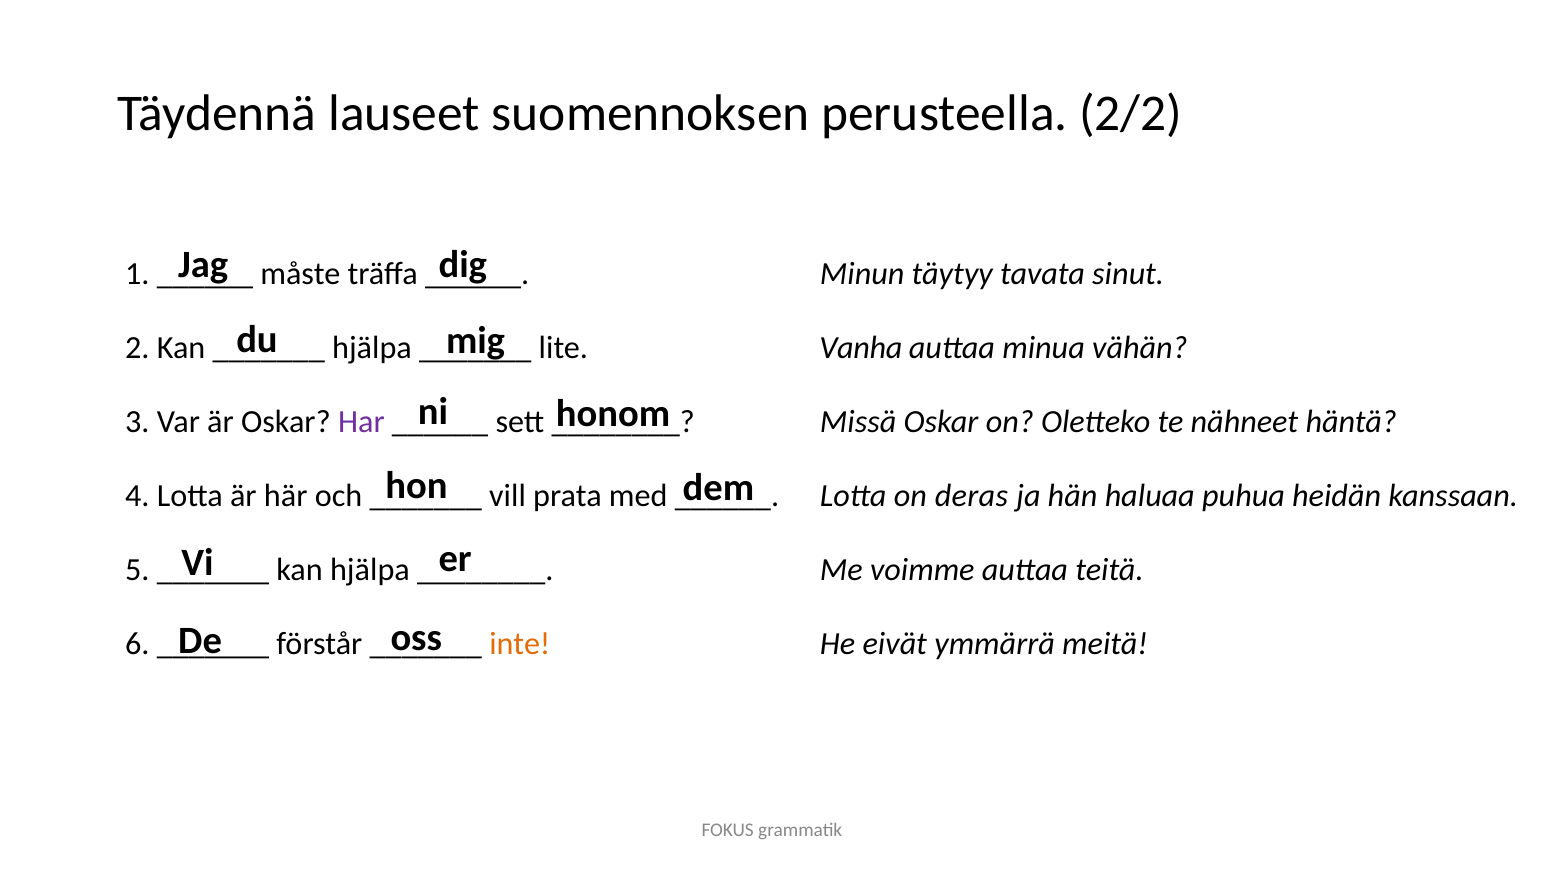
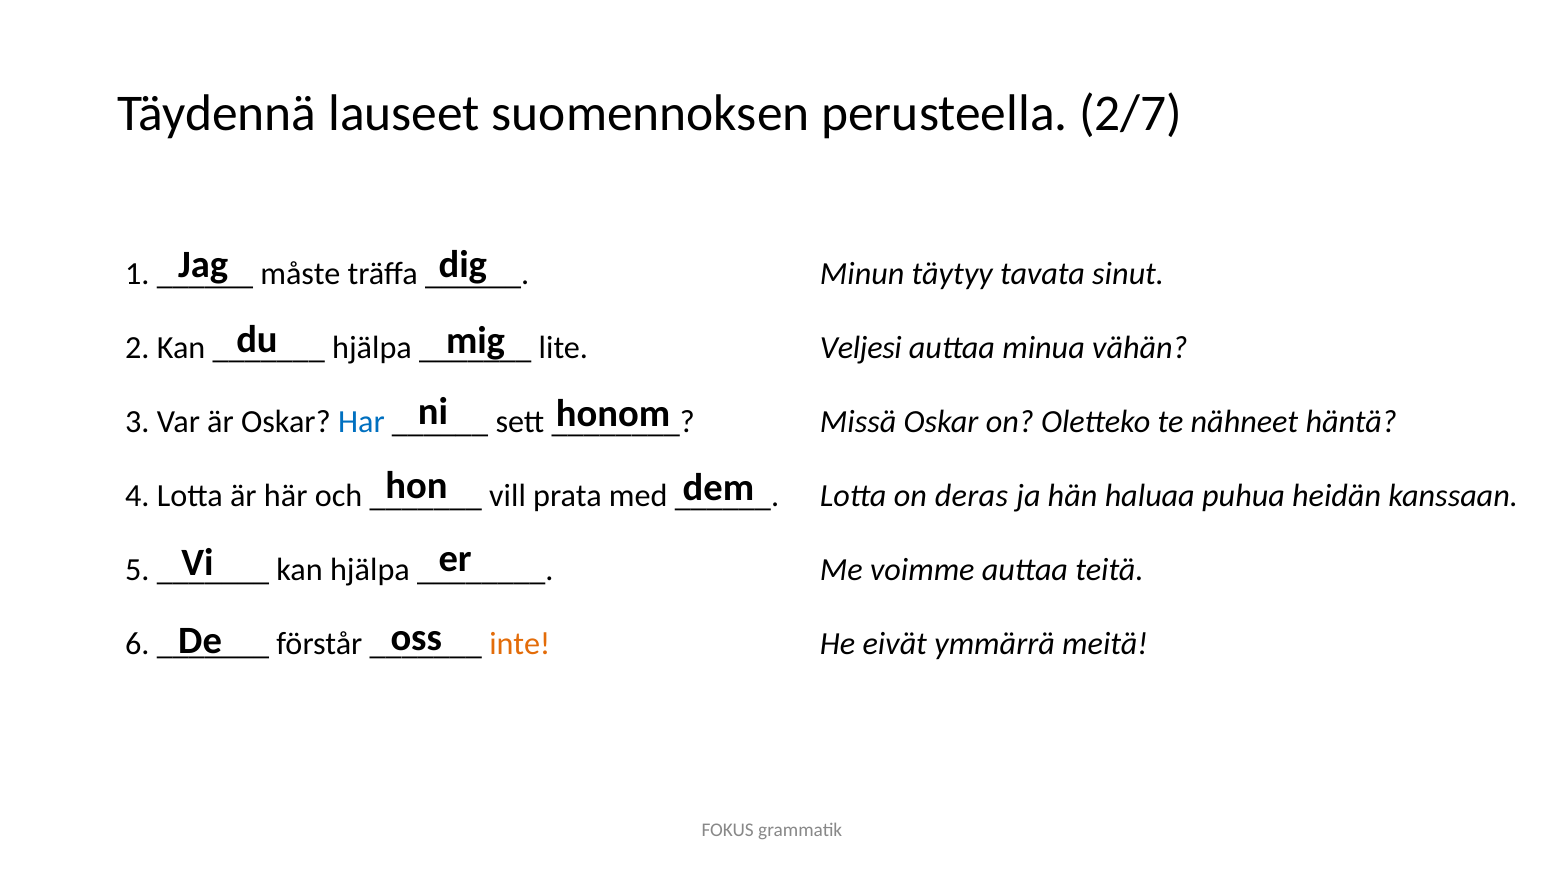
2/2: 2/2 -> 2/7 (1131, 113)
Vanha: Vanha -> Veljesi (861, 347)
Har colour: purple -> blue (361, 421)
